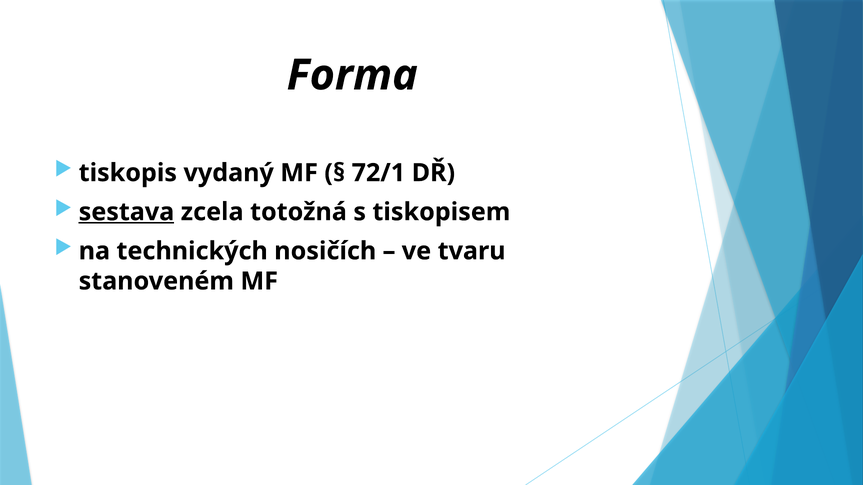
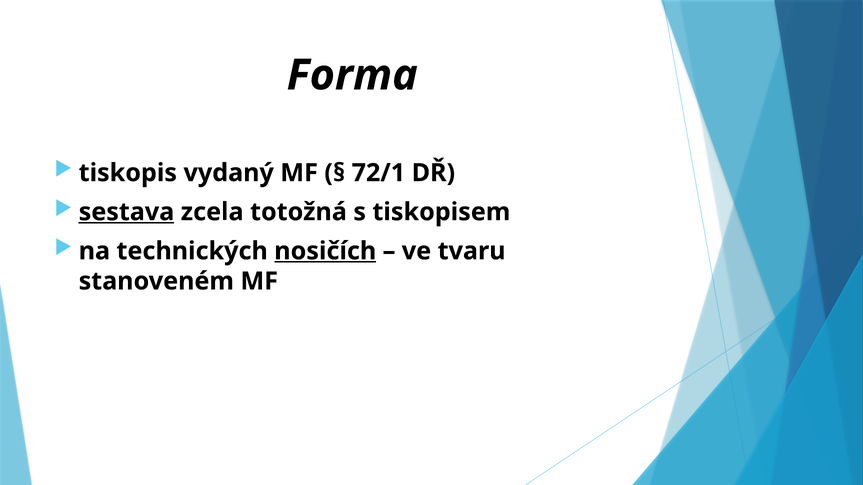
nosičích underline: none -> present (325, 251)
